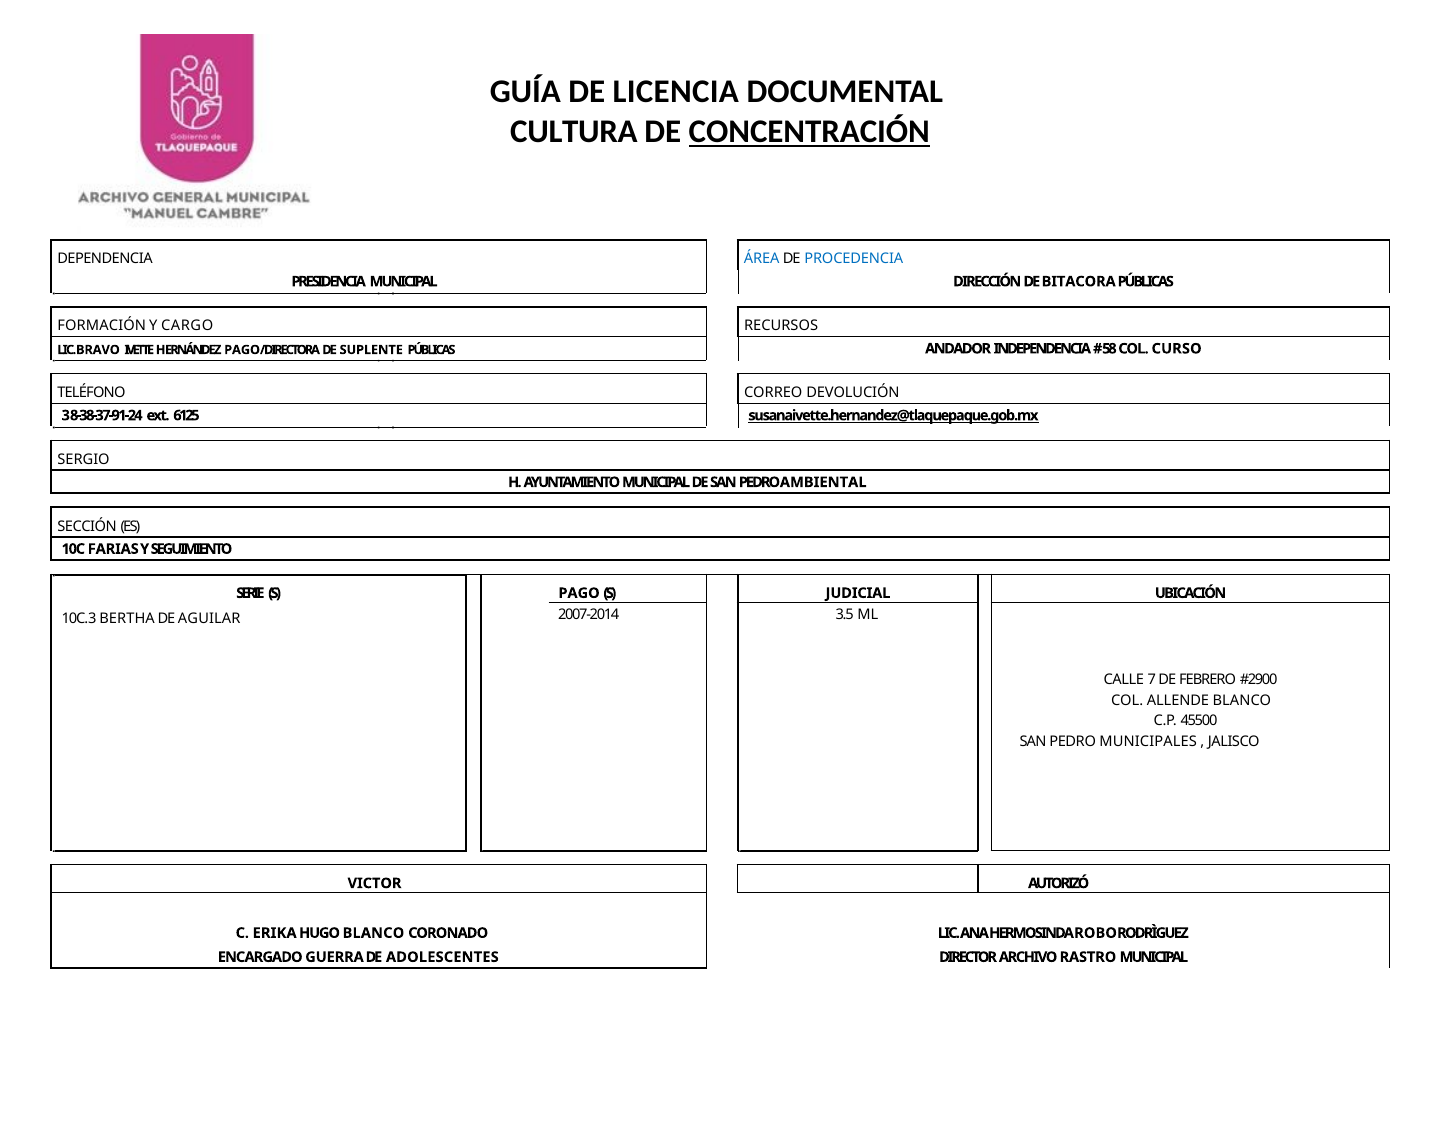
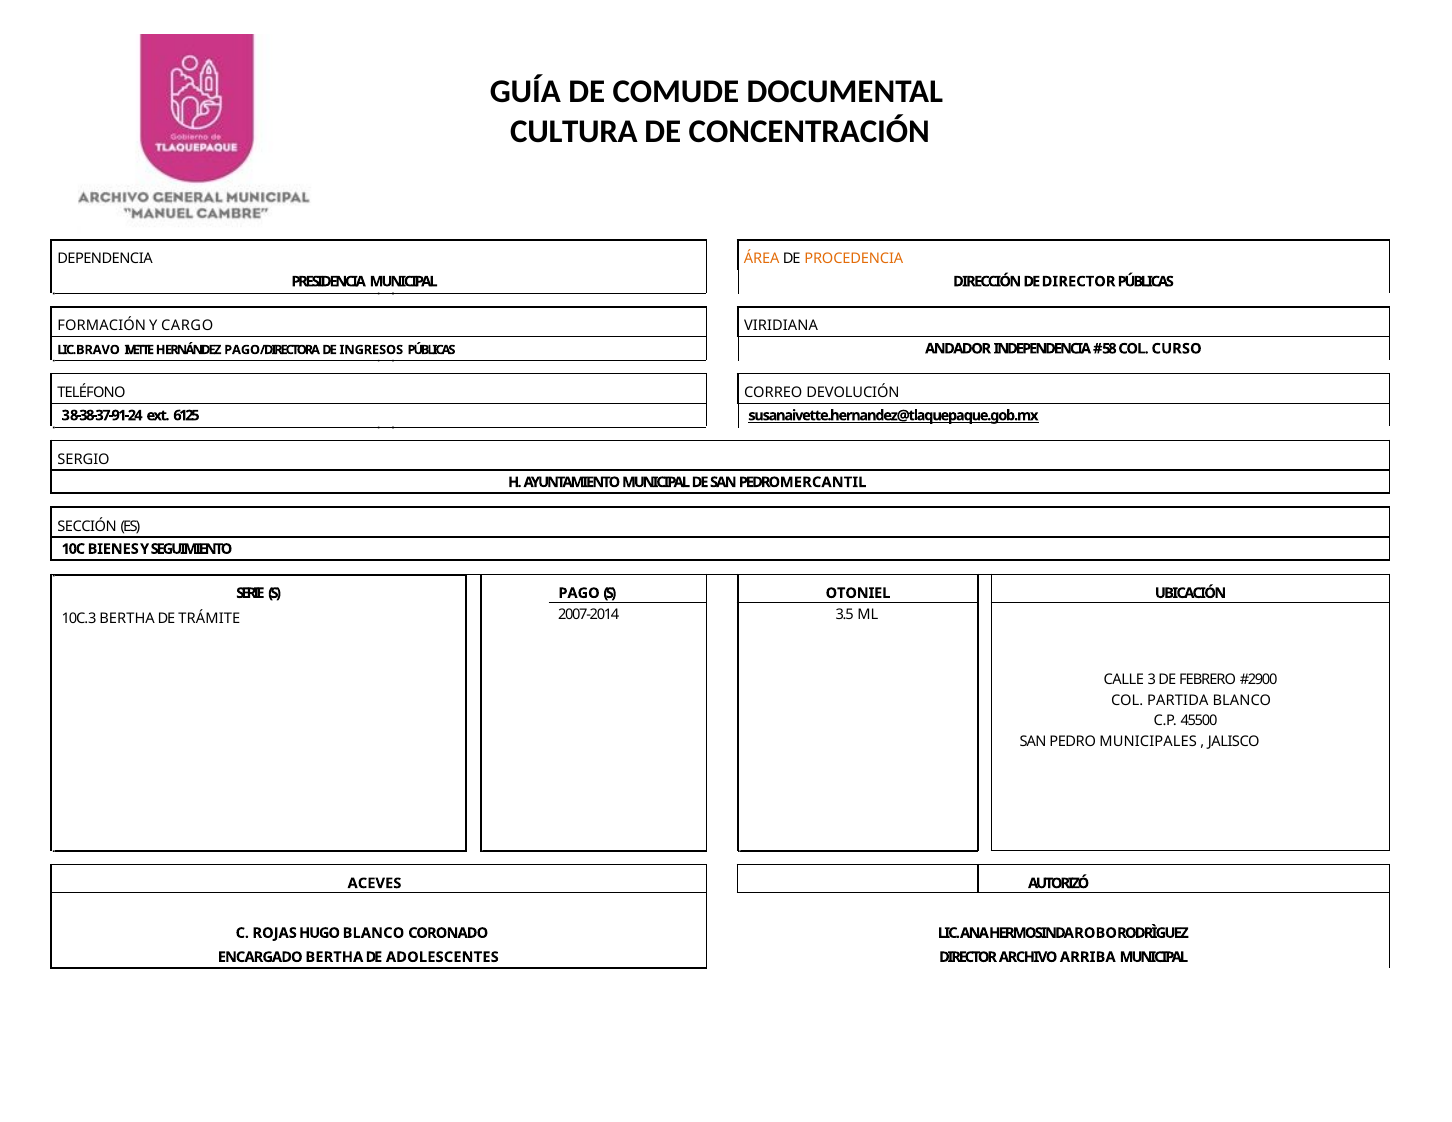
LICENCIA: LICENCIA -> COMUDE (676, 92)
CONCENTRACIÓN underline: present -> none (809, 131)
ÁREA colour: blue -> orange (762, 259)
PROCEDENCIA colour: blue -> orange (854, 259)
DE BITACORA: BITACORA -> DIRECTOR (1079, 282)
RECURSOS: RECURSOS -> VIRIDIANA (781, 326)
SUPLENTE: SUPLENTE -> INGRESOS (371, 350)
AMBIENTAL: AMBIENTAL -> MERCANTIL (823, 482)
FARIAS: FARIAS -> BIENES (113, 549)
JUDICIAL: JUDICIAL -> OTONIEL (858, 593)
AGUILAR: AGUILAR -> TRÁMITE (209, 618)
7: 7 -> 3 (1152, 680)
ALLENDE: ALLENDE -> PARTIDA (1178, 700)
VICTOR: VICTOR -> ACEVES (374, 883)
ERIKA: ERIKA -> ROJAS (275, 933)
ENCARGADO GUERRA: GUERRA -> BERTHA (334, 957)
RASTRO: RASTRO -> ARRIBA (1088, 957)
